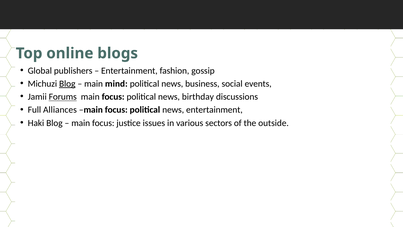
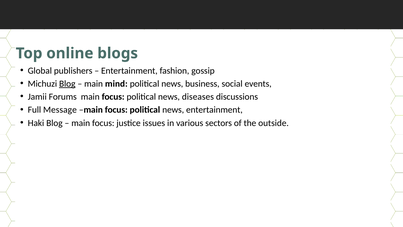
Forums underline: present -> none (63, 97)
birthday: birthday -> diseases (198, 97)
Alliances: Alliances -> Message (60, 110)
